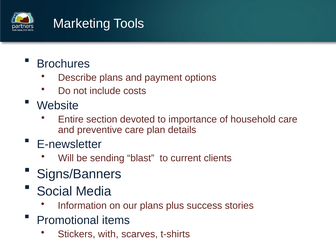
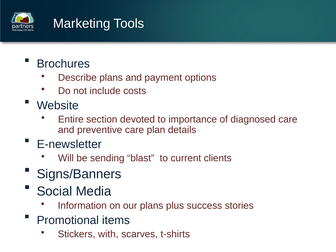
household: household -> diagnosed (253, 119)
